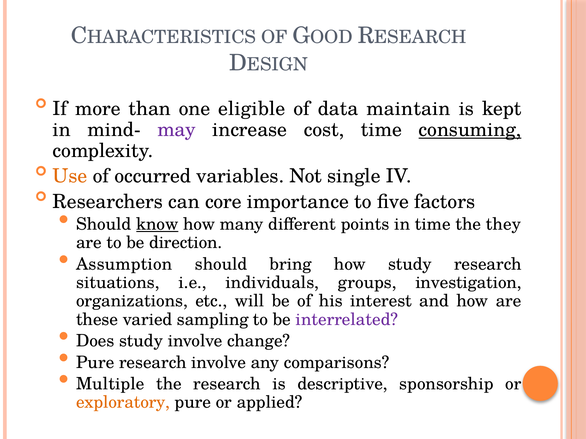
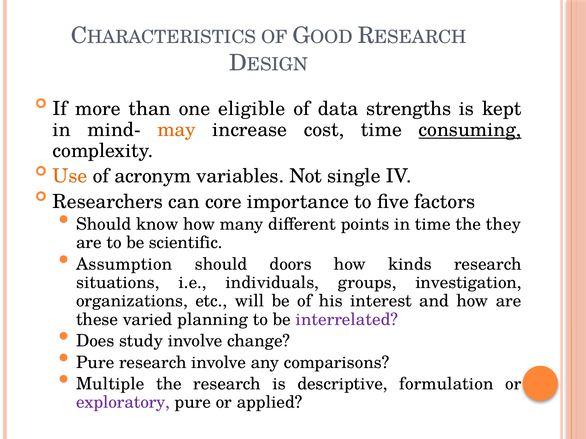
maintain: maintain -> strengths (409, 109)
may colour: purple -> orange (177, 130)
occurred: occurred -> acronym (153, 176)
know underline: present -> none (157, 224)
direction: direction -> scientific (186, 243)
bring: bring -> doors (291, 264)
how study: study -> kinds (410, 264)
sampling: sampling -> planning (213, 320)
sponsorship: sponsorship -> formulation (446, 384)
exploratory colour: orange -> purple (123, 403)
